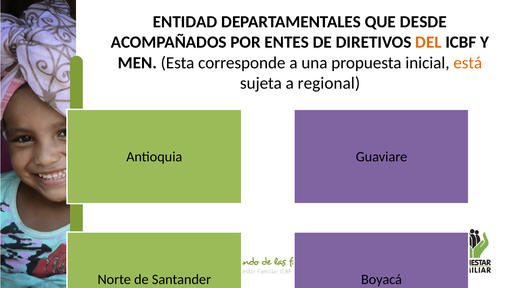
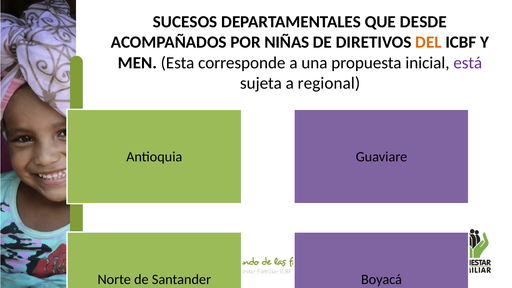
ENTIDAD: ENTIDAD -> SUCESOS (185, 22)
ENTES: ENTES -> NIÑAS (287, 42)
está colour: orange -> purple (468, 63)
